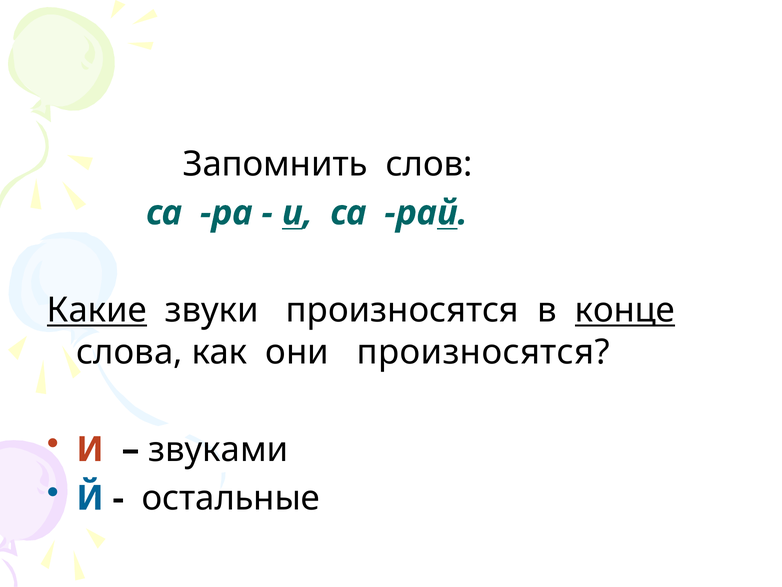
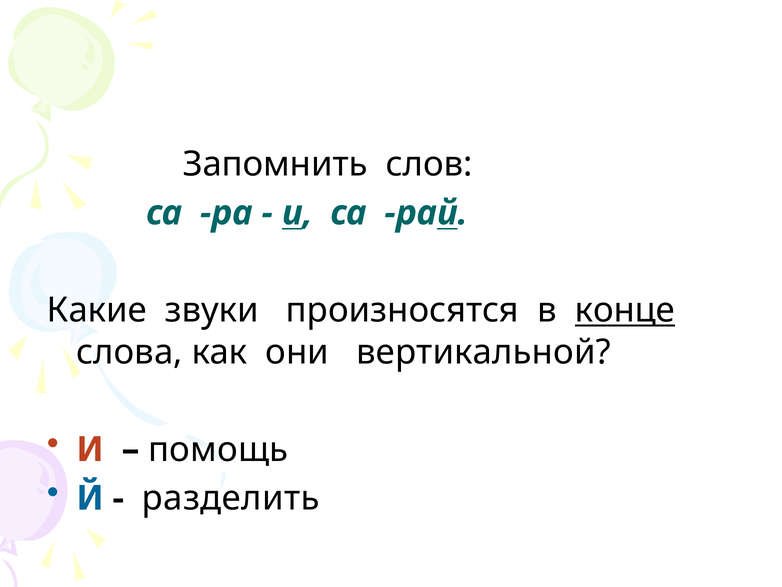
Какие underline: present -> none (97, 310)
они произносятся: произносятся -> вертикальной (483, 352)
звуками: звуками -> помощь (218, 449)
остальные: остальные -> разделить (231, 498)
